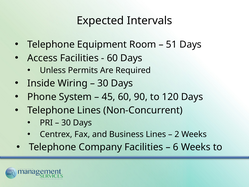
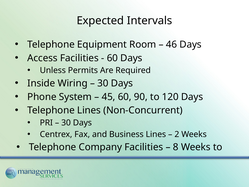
51: 51 -> 46 (172, 44)
6: 6 -> 8 (176, 147)
